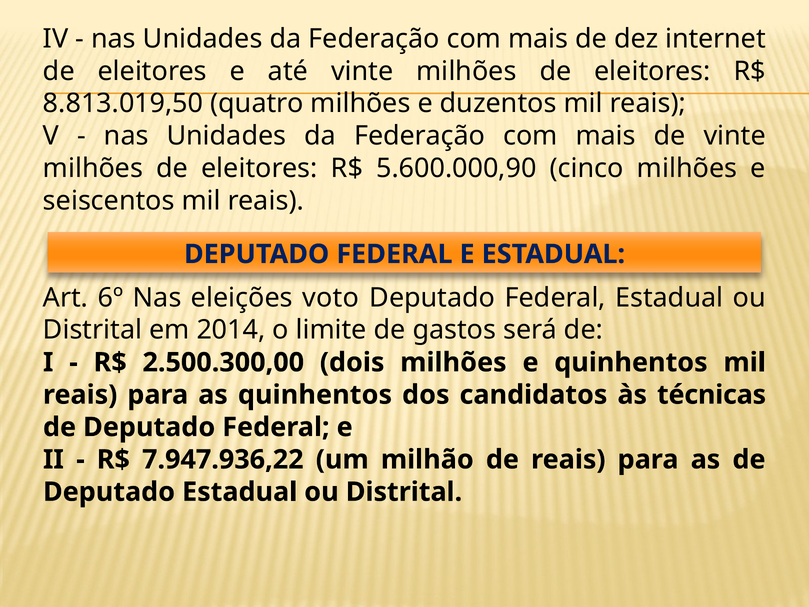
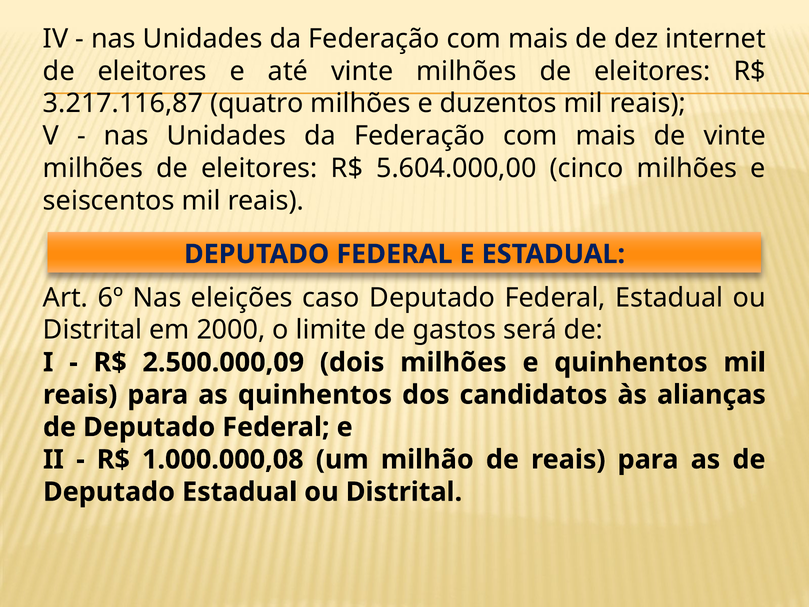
8.813.019,50: 8.813.019,50 -> 3.217.116,87 (123, 103)
5.600.000,90: 5.600.000,90 -> 5.604.000,00 (456, 168)
voto: voto -> caso (331, 298)
2014: 2014 -> 2000 (231, 330)
2.500.300,00: 2.500.300,00 -> 2.500.000,09 (223, 362)
técnicas: técnicas -> alianças (711, 395)
7.947.936,22: 7.947.936,22 -> 1.000.000,08 (223, 459)
